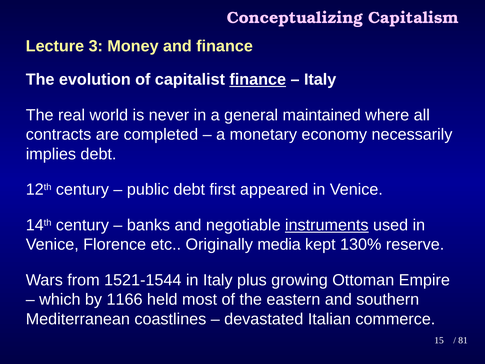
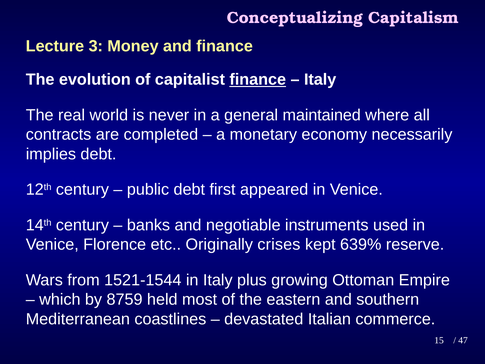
instruments underline: present -> none (327, 225)
media: media -> crises (279, 244)
130%: 130% -> 639% (361, 244)
1166: 1166 -> 8759 (125, 299)
81: 81 -> 47 (463, 340)
